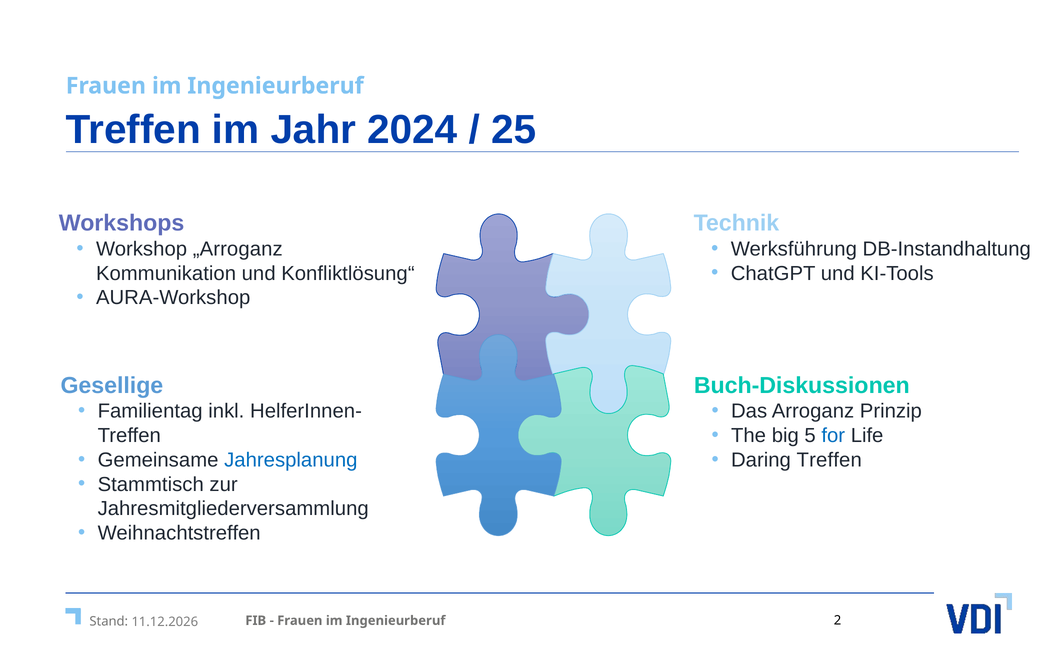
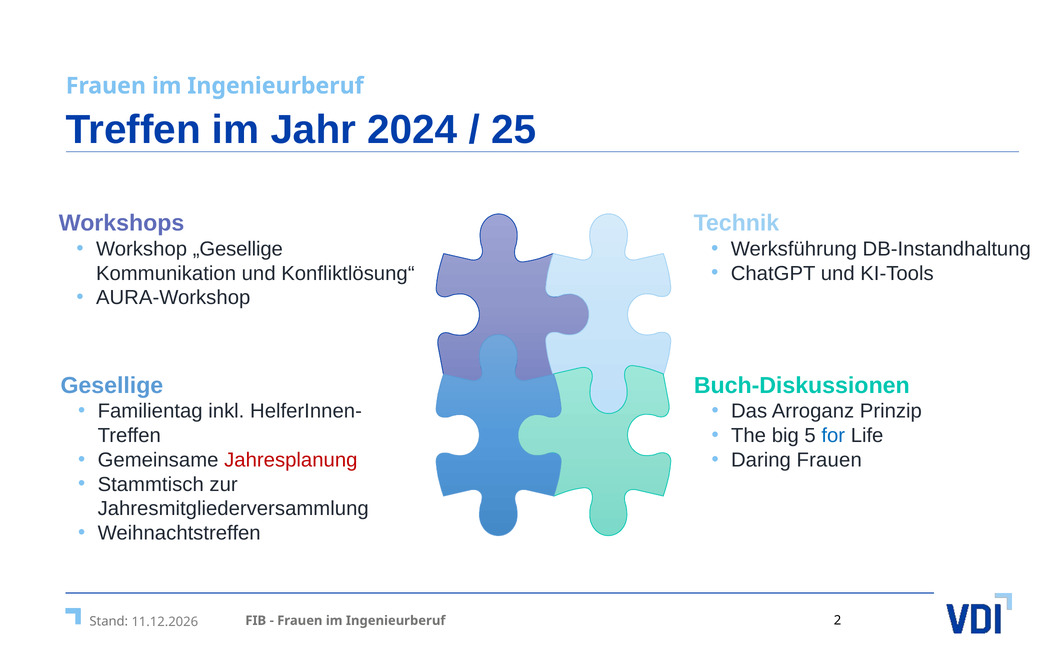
„Arroganz: „Arroganz -> „Gesellige (238, 249)
Jahresplanung colour: blue -> red (291, 460)
Daring Treffen: Treffen -> Frauen (829, 460)
